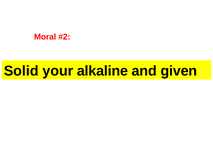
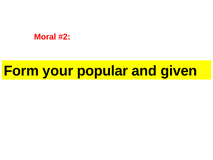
Solid: Solid -> Form (21, 71)
alkaline: alkaline -> popular (102, 71)
